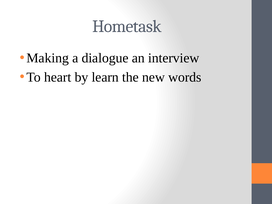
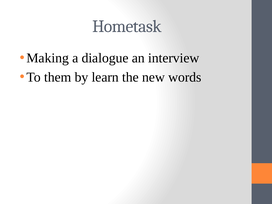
heart: heart -> them (58, 77)
